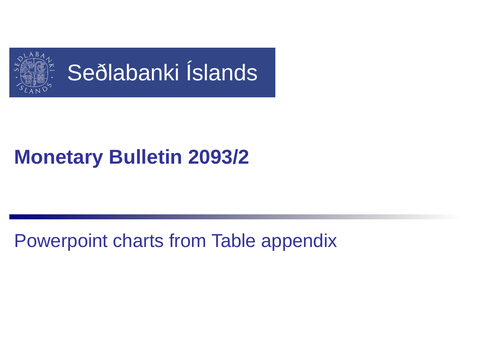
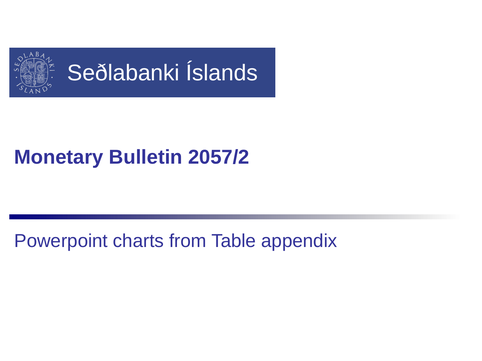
2093/2: 2093/2 -> 2057/2 (219, 157)
